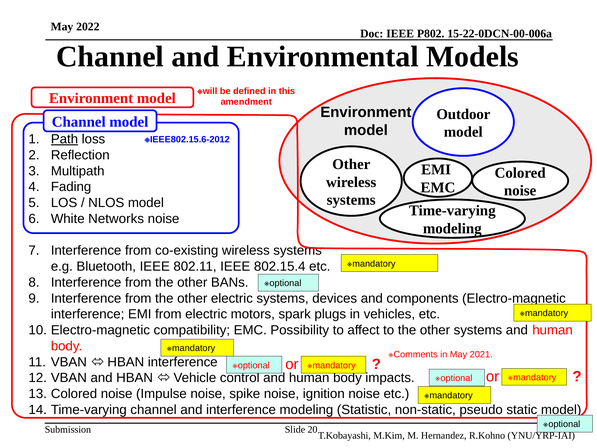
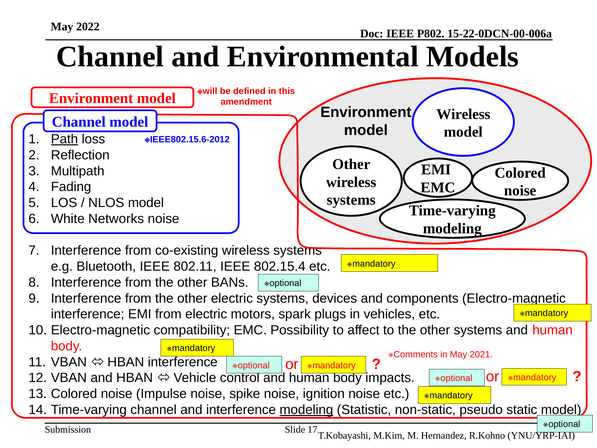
Outdoor: Outdoor -> Wireless (463, 114)
modeling underline: none -> present (306, 410)
20: 20 -> 17 (312, 429)
